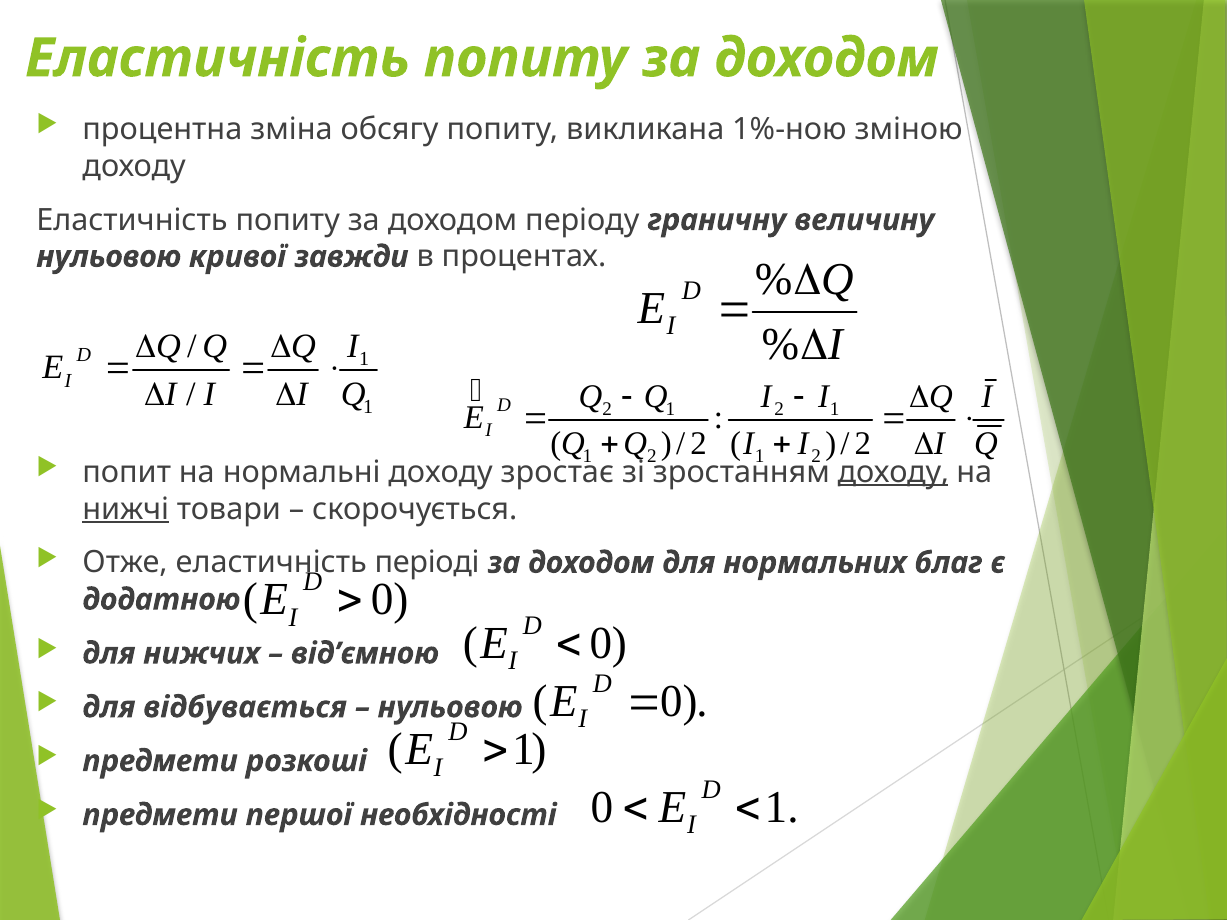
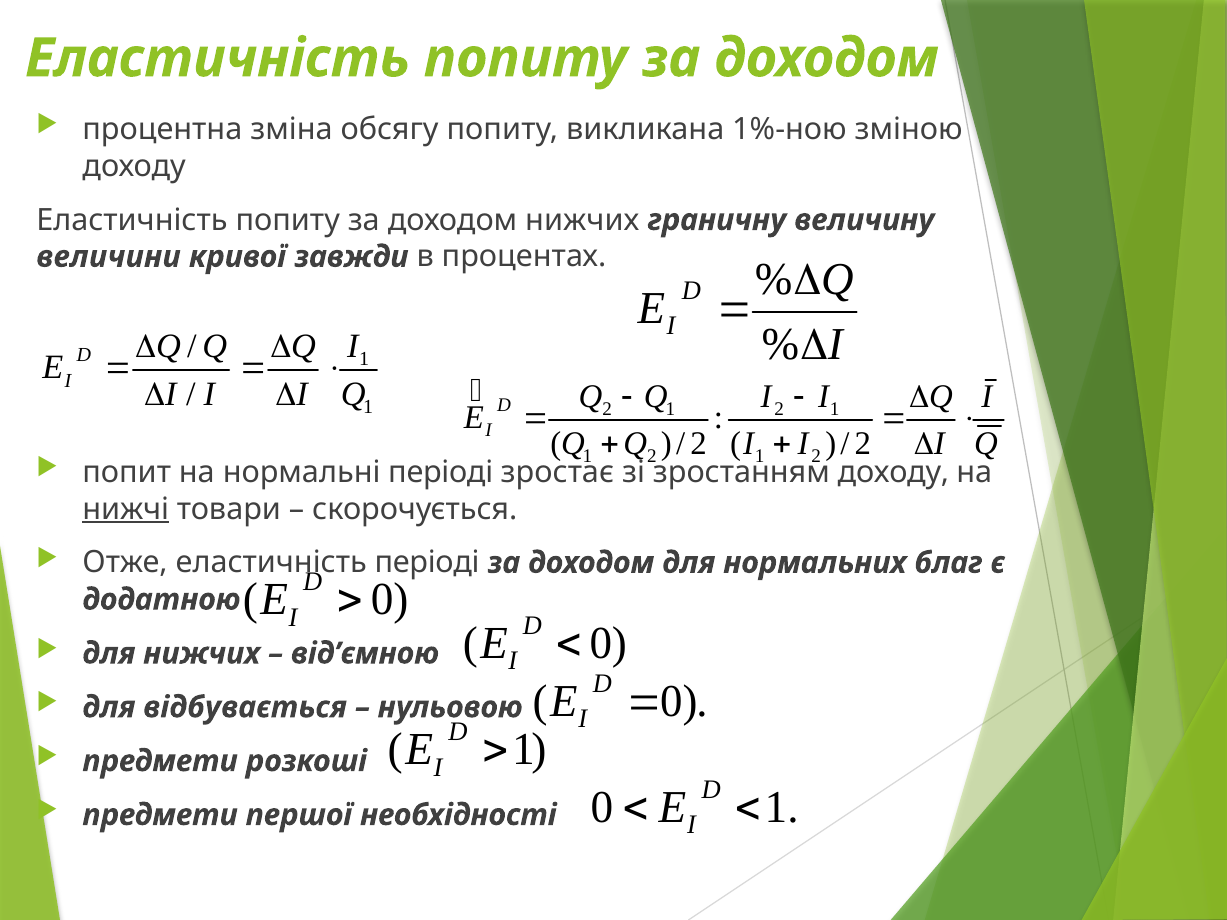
доходом періоду: періоду -> нижчих (582, 220)
нульовою: нульовою -> величини (109, 257)
нормальні доходу: доходу -> періоді (441, 472)
доходу underline: present -> none (893, 472)
